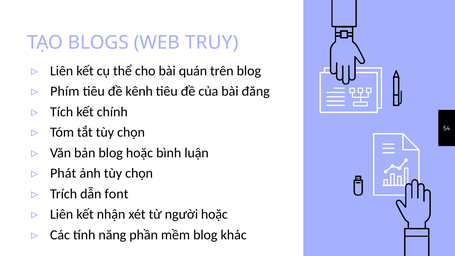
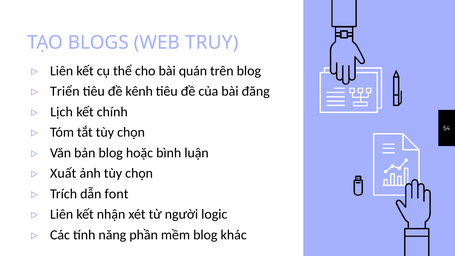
Phím: Phím -> Triển (65, 91)
Tích: Tích -> Lịch (62, 112)
Phát: Phát -> Xuất (63, 173)
người hoặc: hoặc -> logic (214, 214)
